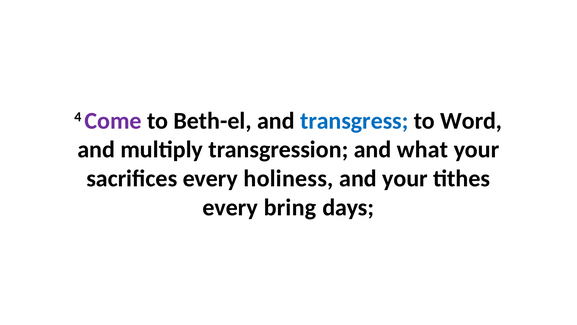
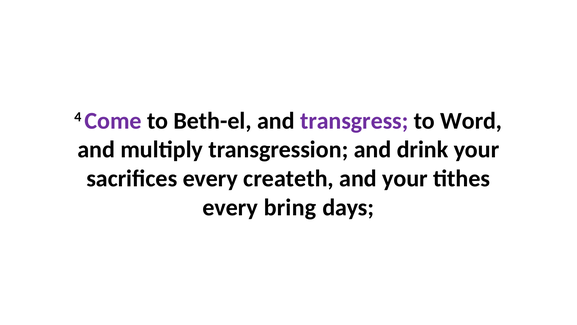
transgress colour: blue -> purple (354, 121)
what: what -> drink (423, 150)
holiness: holiness -> createth (289, 178)
